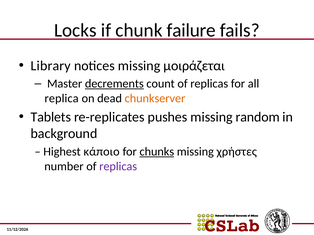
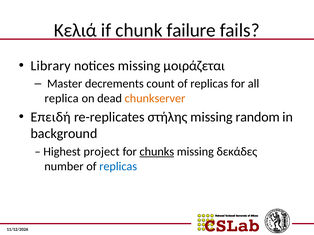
Locks: Locks -> Κελιά (75, 30)
decrements underline: present -> none (114, 84)
Tablets: Tablets -> Επειδή (51, 117)
pushes: pushes -> στήλης (168, 117)
κάποιο: κάποιο -> project (102, 152)
χρήστες: χρήστες -> δεκάδες (237, 152)
replicas colour: purple -> blue (118, 167)
